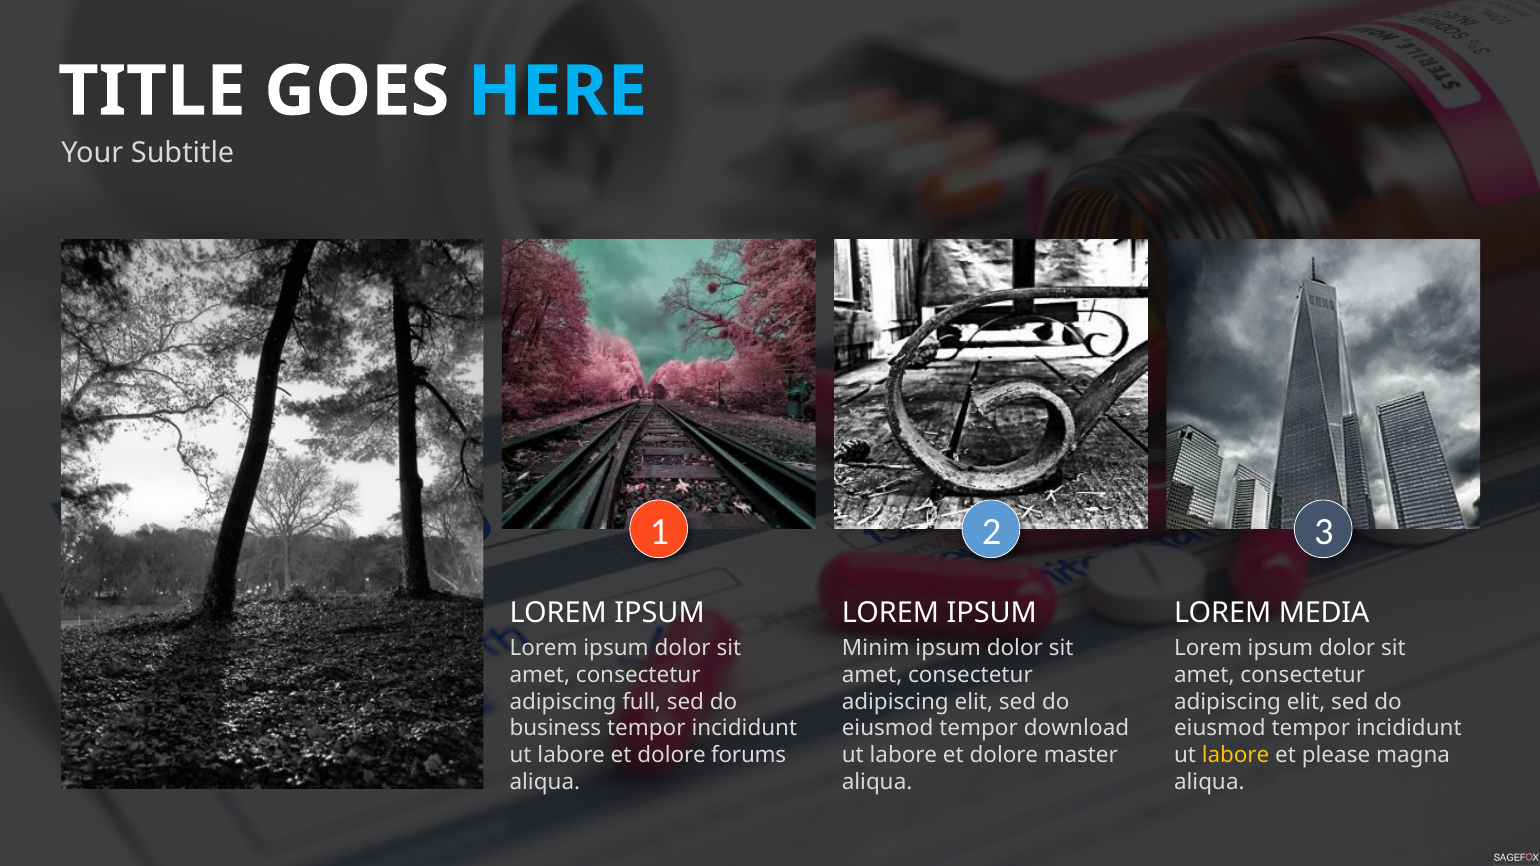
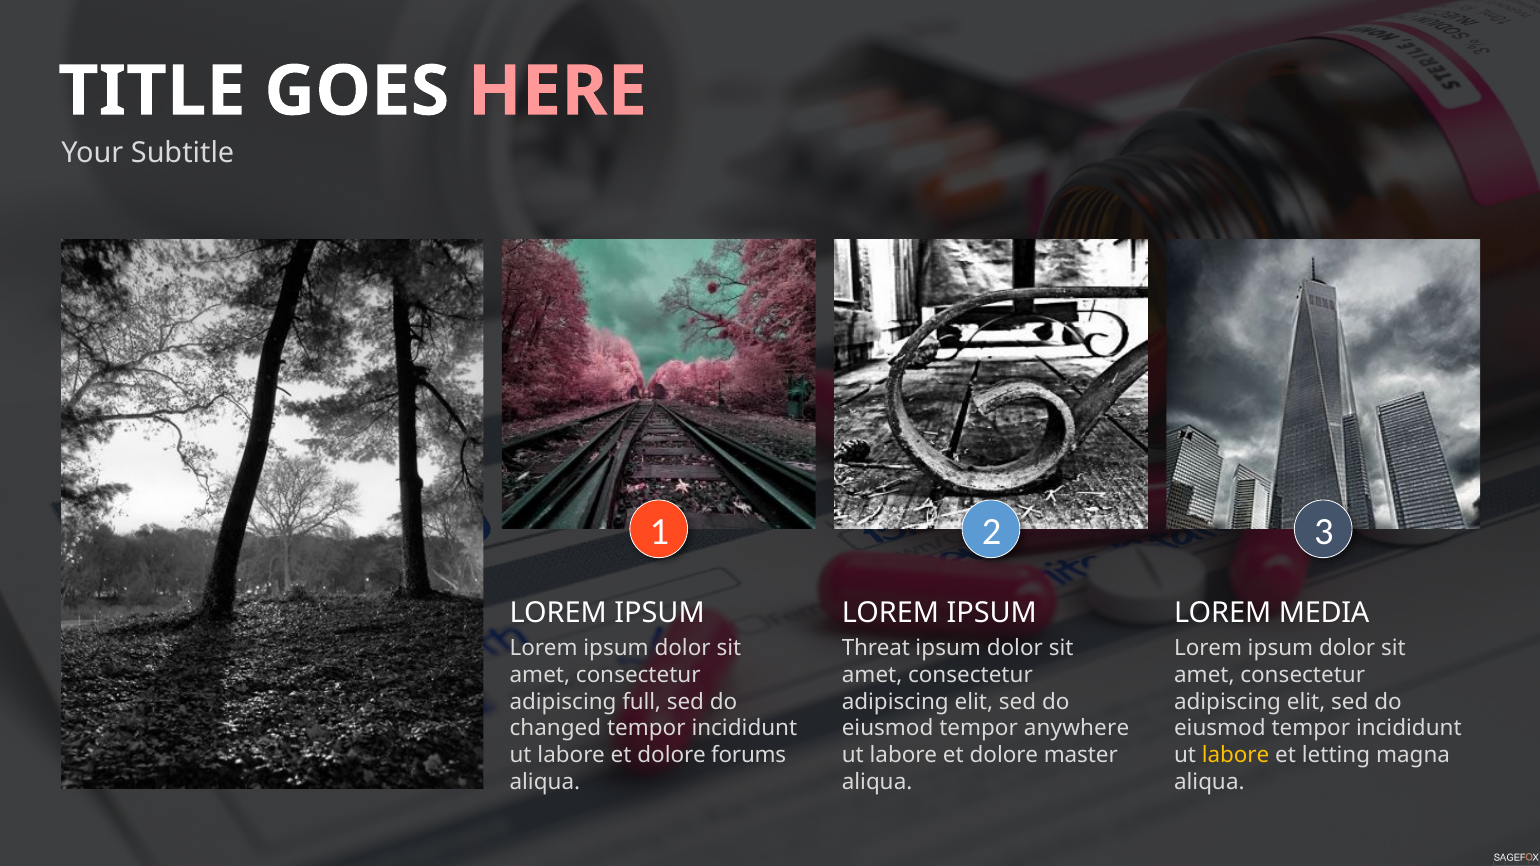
HERE colour: light blue -> pink (557, 91)
Minim: Minim -> Threat (876, 648)
business: business -> changed (555, 729)
download: download -> anywhere (1076, 729)
please: please -> letting (1336, 756)
